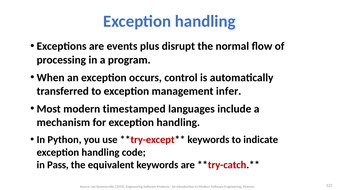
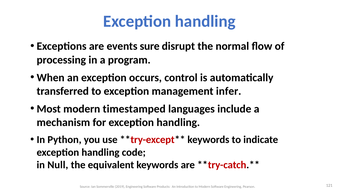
plus: plus -> sure (150, 46)
Pass: Pass -> Null (58, 165)
